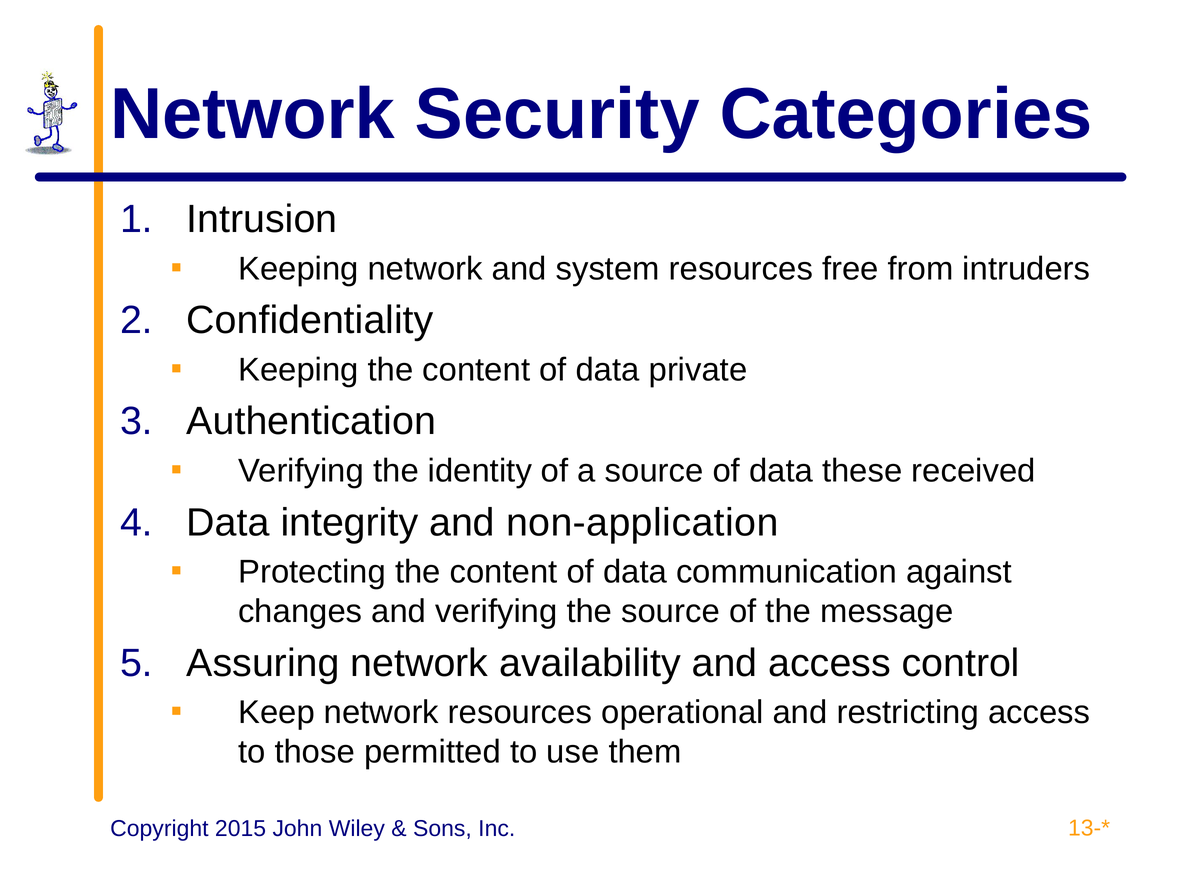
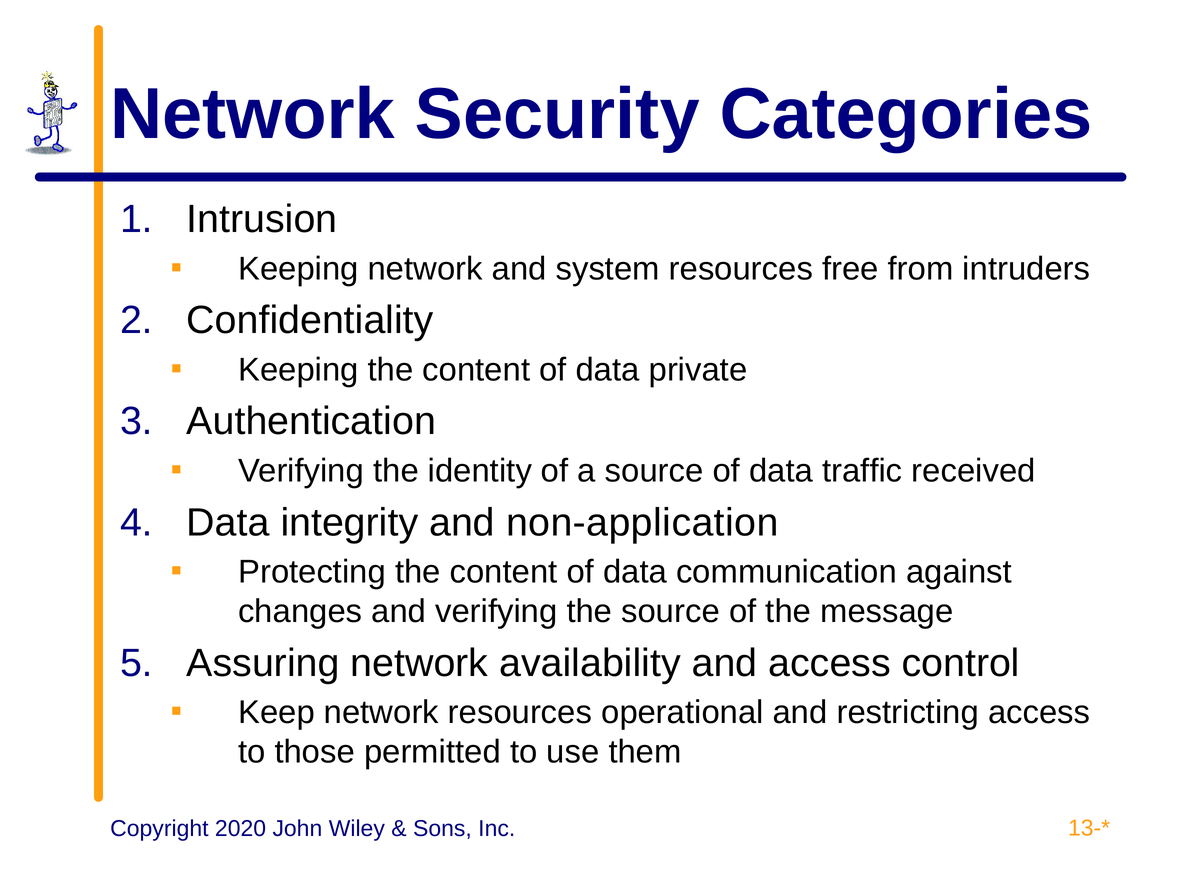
these: these -> traffic (862, 471)
2015: 2015 -> 2020 (241, 828)
